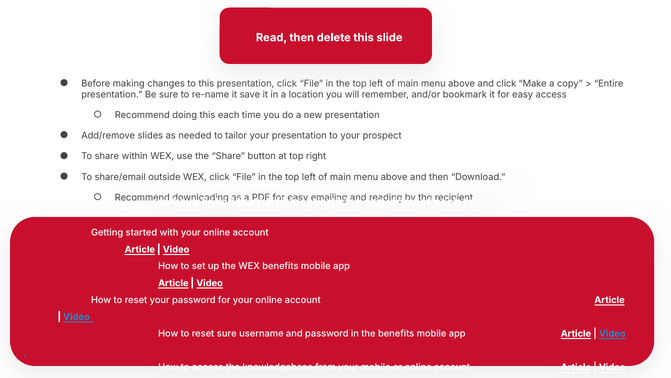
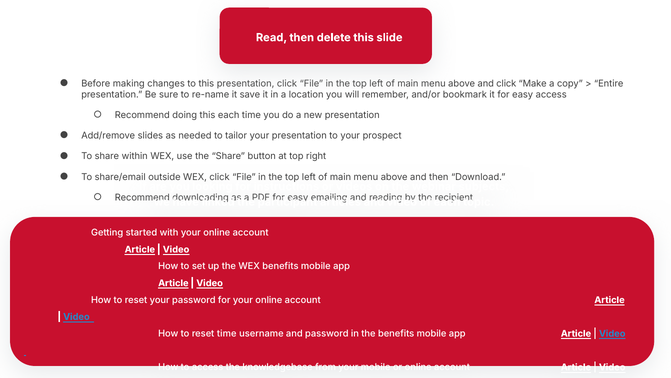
reset sure: sure -> time (227, 333)
